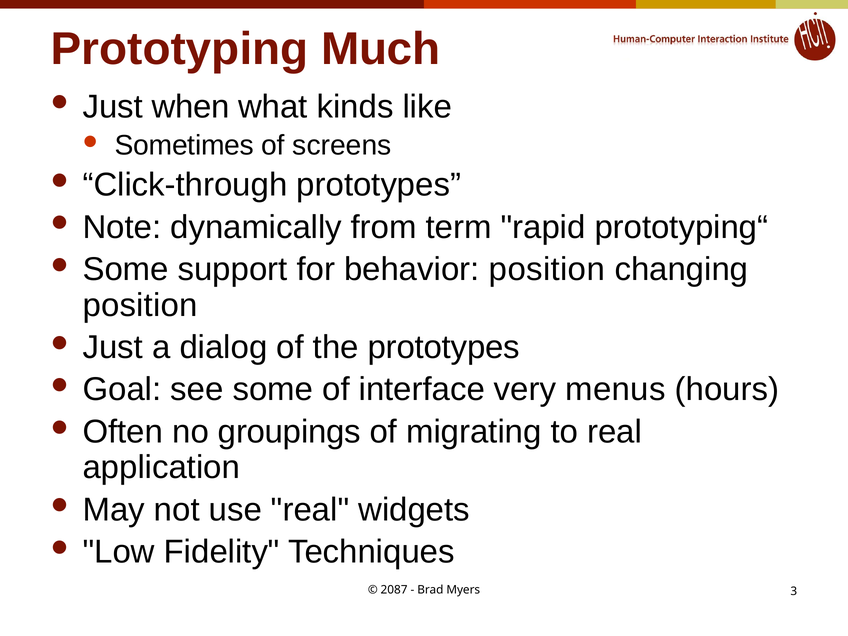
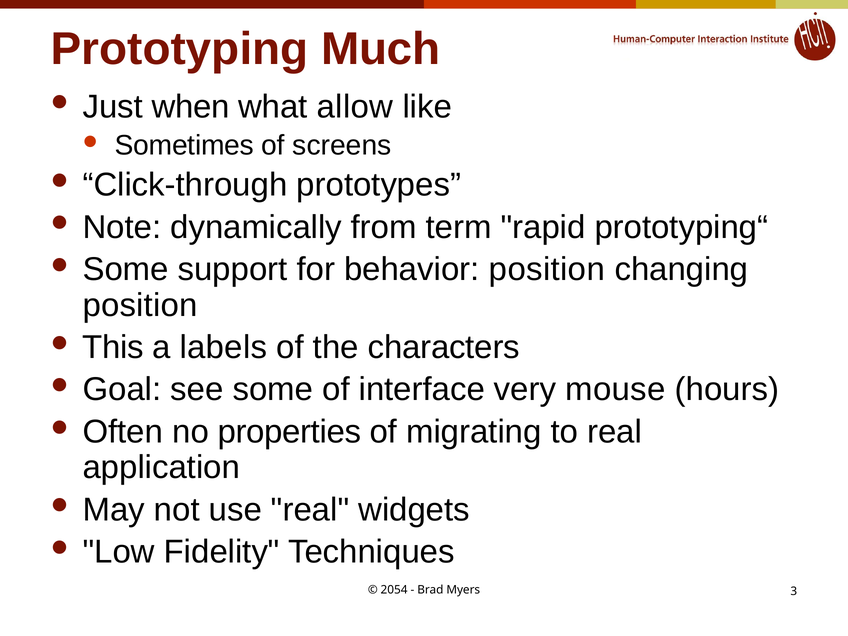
kinds: kinds -> allow (355, 107)
Just: Just -> This (113, 347)
dialog: dialog -> labels (223, 347)
the prototypes: prototypes -> characters (444, 347)
menus: menus -> mouse (615, 390)
groupings: groupings -> properties (289, 432)
2087: 2087 -> 2054 (394, 590)
